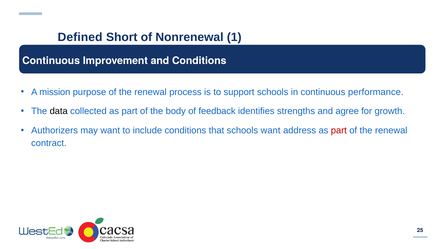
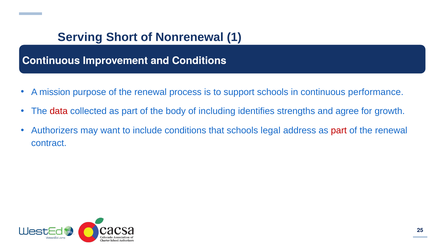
Defined: Defined -> Serving (80, 37)
data colour: black -> red (59, 112)
feedback: feedback -> including (217, 112)
schools want: want -> legal (271, 131)
